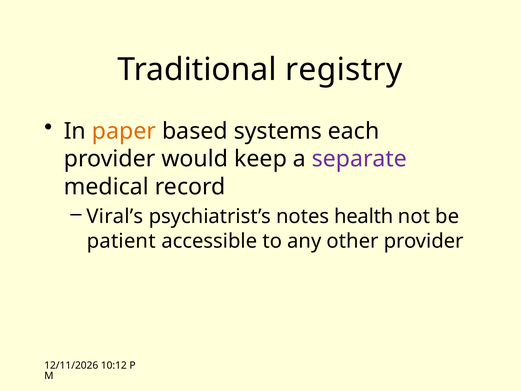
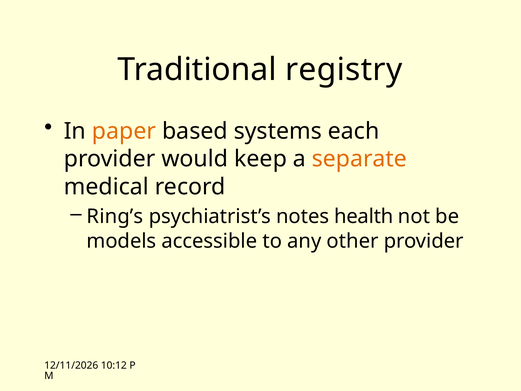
separate colour: purple -> orange (359, 159)
Viral’s: Viral’s -> Ring’s (115, 217)
patient: patient -> models (121, 241)
